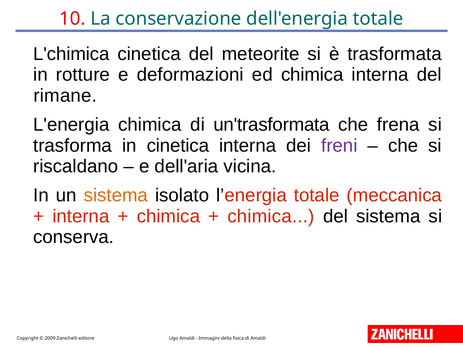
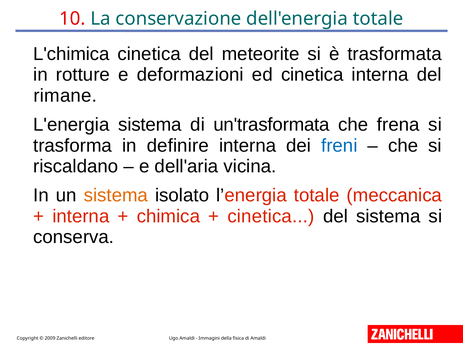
ed chimica: chimica -> cinetica (312, 75)
L'energia chimica: chimica -> sistema (150, 125)
in cinetica: cinetica -> definire (178, 146)
freni colour: purple -> blue (339, 146)
chimica: chimica -> cinetica (271, 216)
